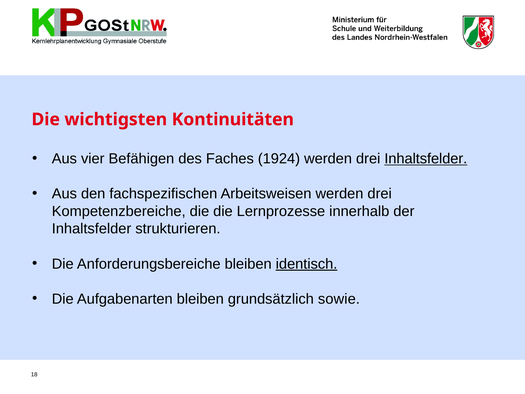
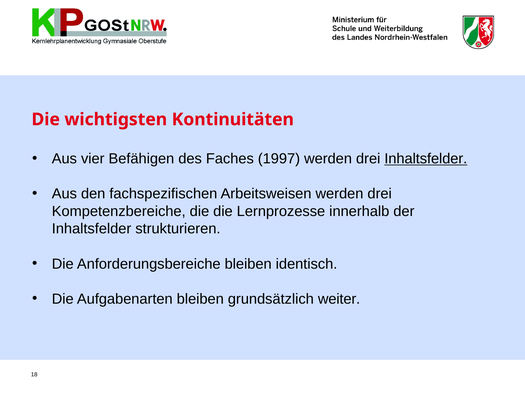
1924: 1924 -> 1997 (279, 159)
identisch underline: present -> none (307, 264)
sowie: sowie -> weiter (339, 299)
